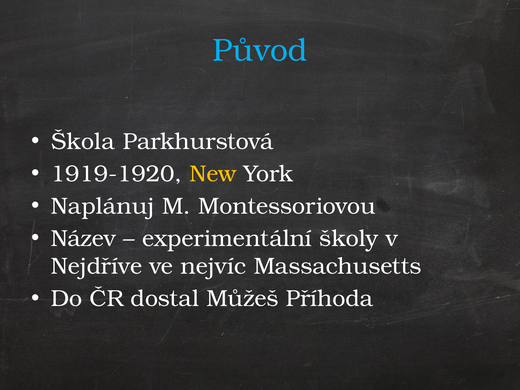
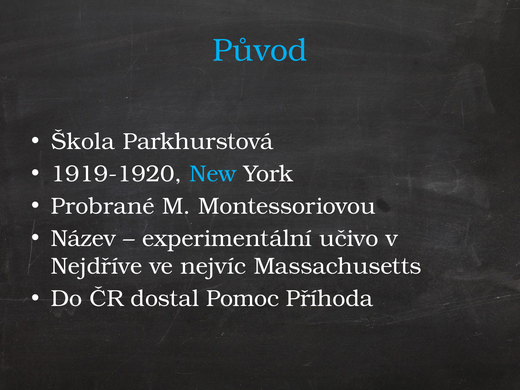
New colour: yellow -> light blue (213, 174)
Naplánuj: Naplánuj -> Probrané (103, 206)
školy: školy -> učivo (349, 239)
Můžeš: Můžeš -> Pomoc (243, 299)
